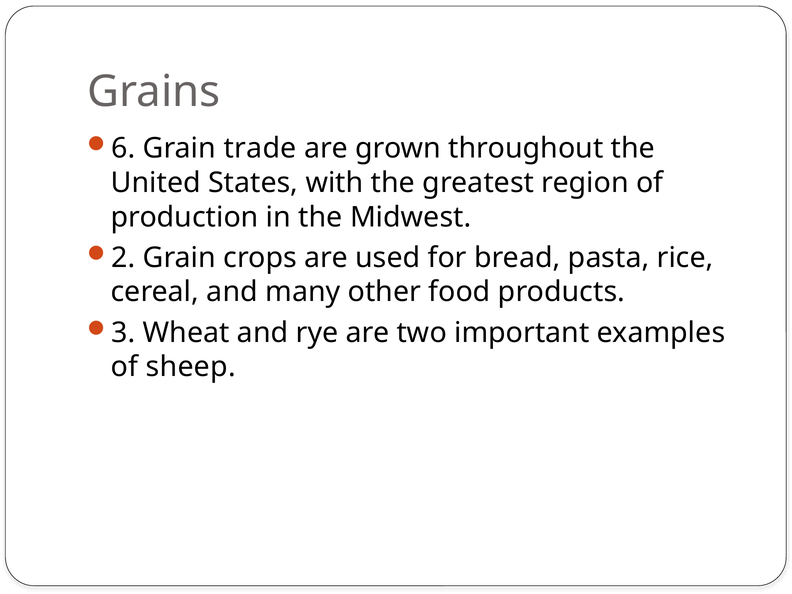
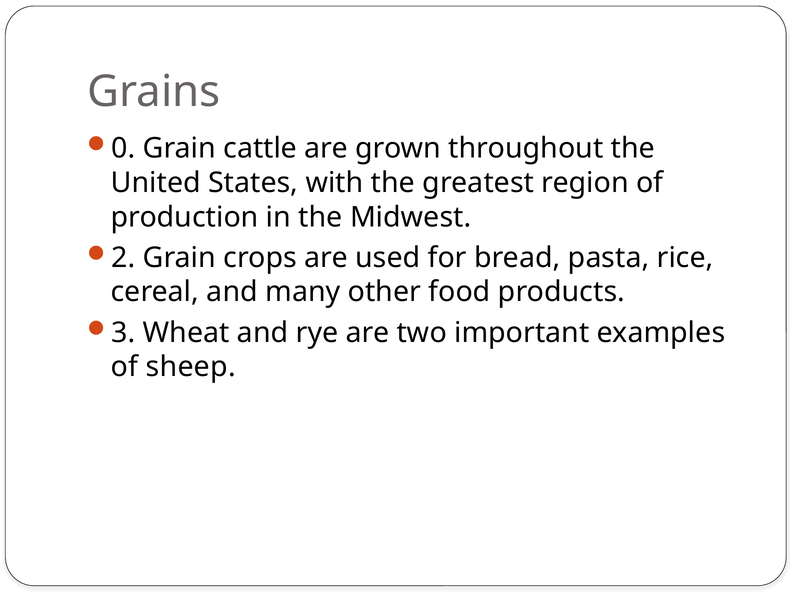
6: 6 -> 0 (123, 149)
trade: trade -> cattle (260, 149)
